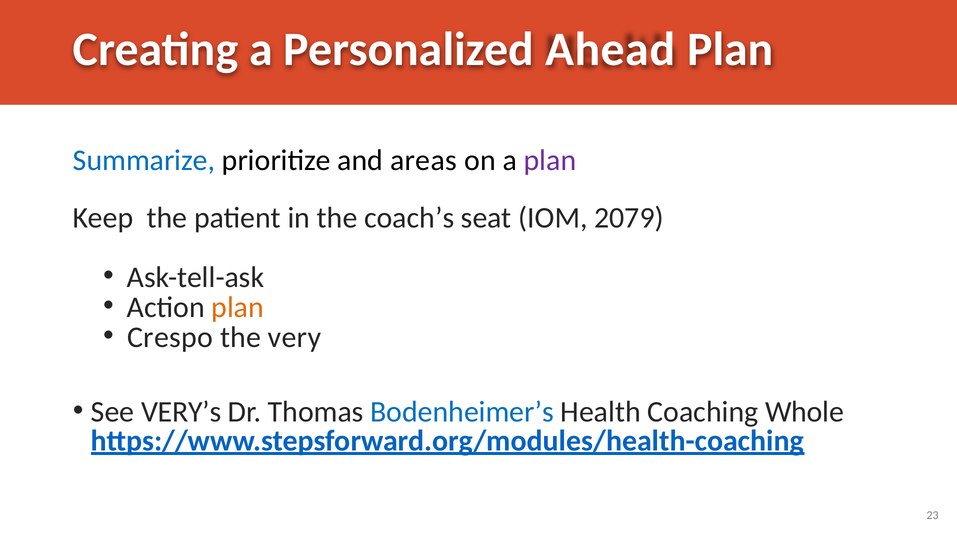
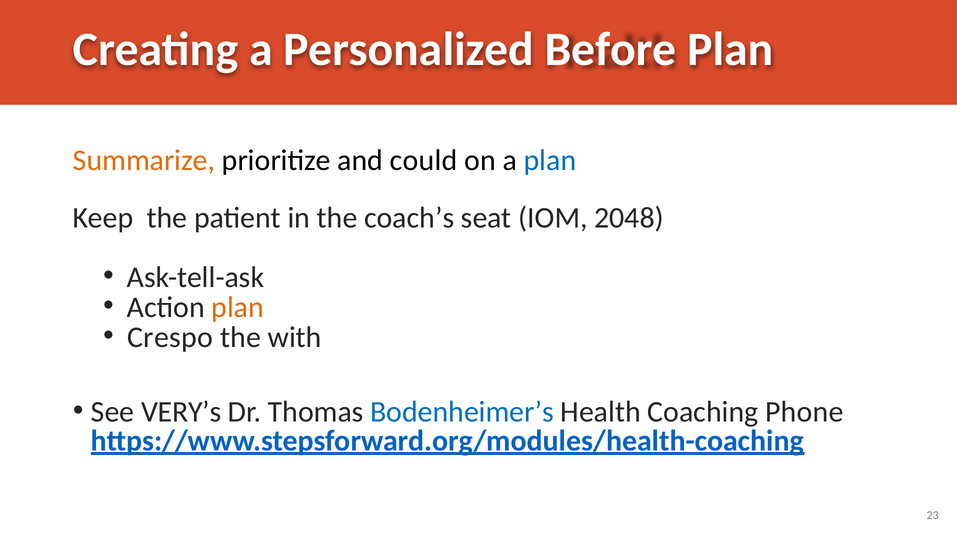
Ahead: Ahead -> Before (611, 49)
Summarize colour: blue -> orange (144, 160)
areas: areas -> could (424, 160)
plan colour: purple -> blue (550, 160)
2079: 2079 -> 2048 (629, 217)
very: very -> with (295, 337)
Whole: Whole -> Phone (804, 411)
